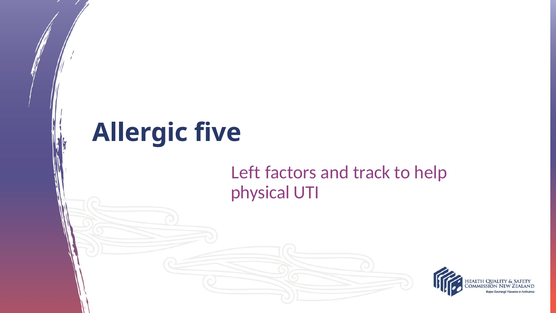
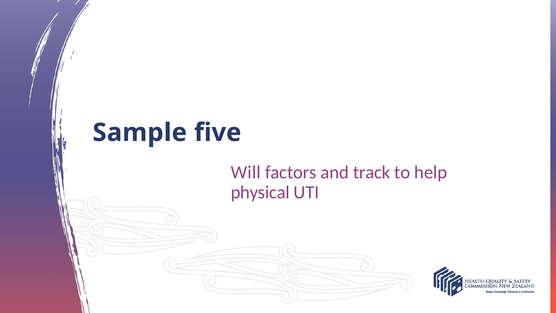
Allergic: Allergic -> Sample (140, 132)
Left: Left -> Will (246, 172)
